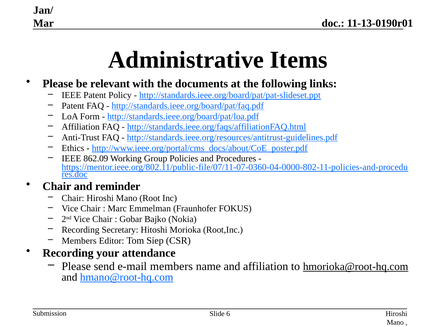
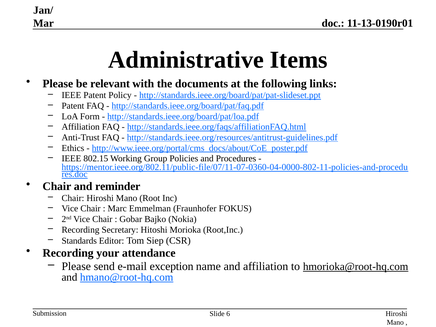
862.09: 862.09 -> 802.15 (96, 159)
Members: Members -> Standards (79, 241)
e-mail members: members -> exception (172, 266)
